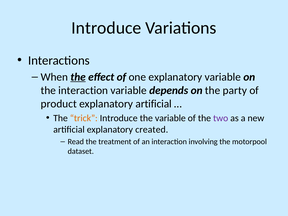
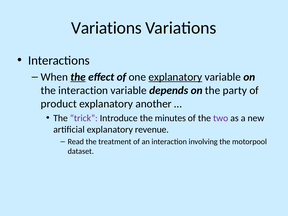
Introduce: Introduce -> Variations (106, 28)
explanatory underline: none -> present (175, 77)
explanatory artificial: artificial -> another (154, 104)
trick colour: orange -> purple (84, 118)
the variable: variable -> minutes (170, 118)
created: created -> revenue (152, 130)
